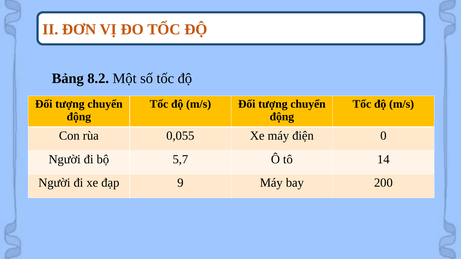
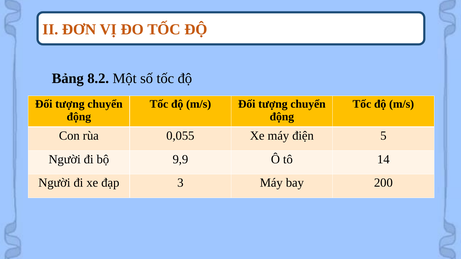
0: 0 -> 5 (383, 136)
5,7: 5,7 -> 9,9 (180, 159)
9: 9 -> 3 (180, 183)
